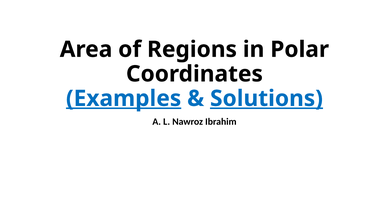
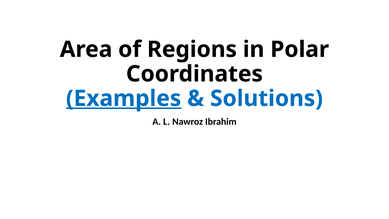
Solutions underline: present -> none (266, 98)
